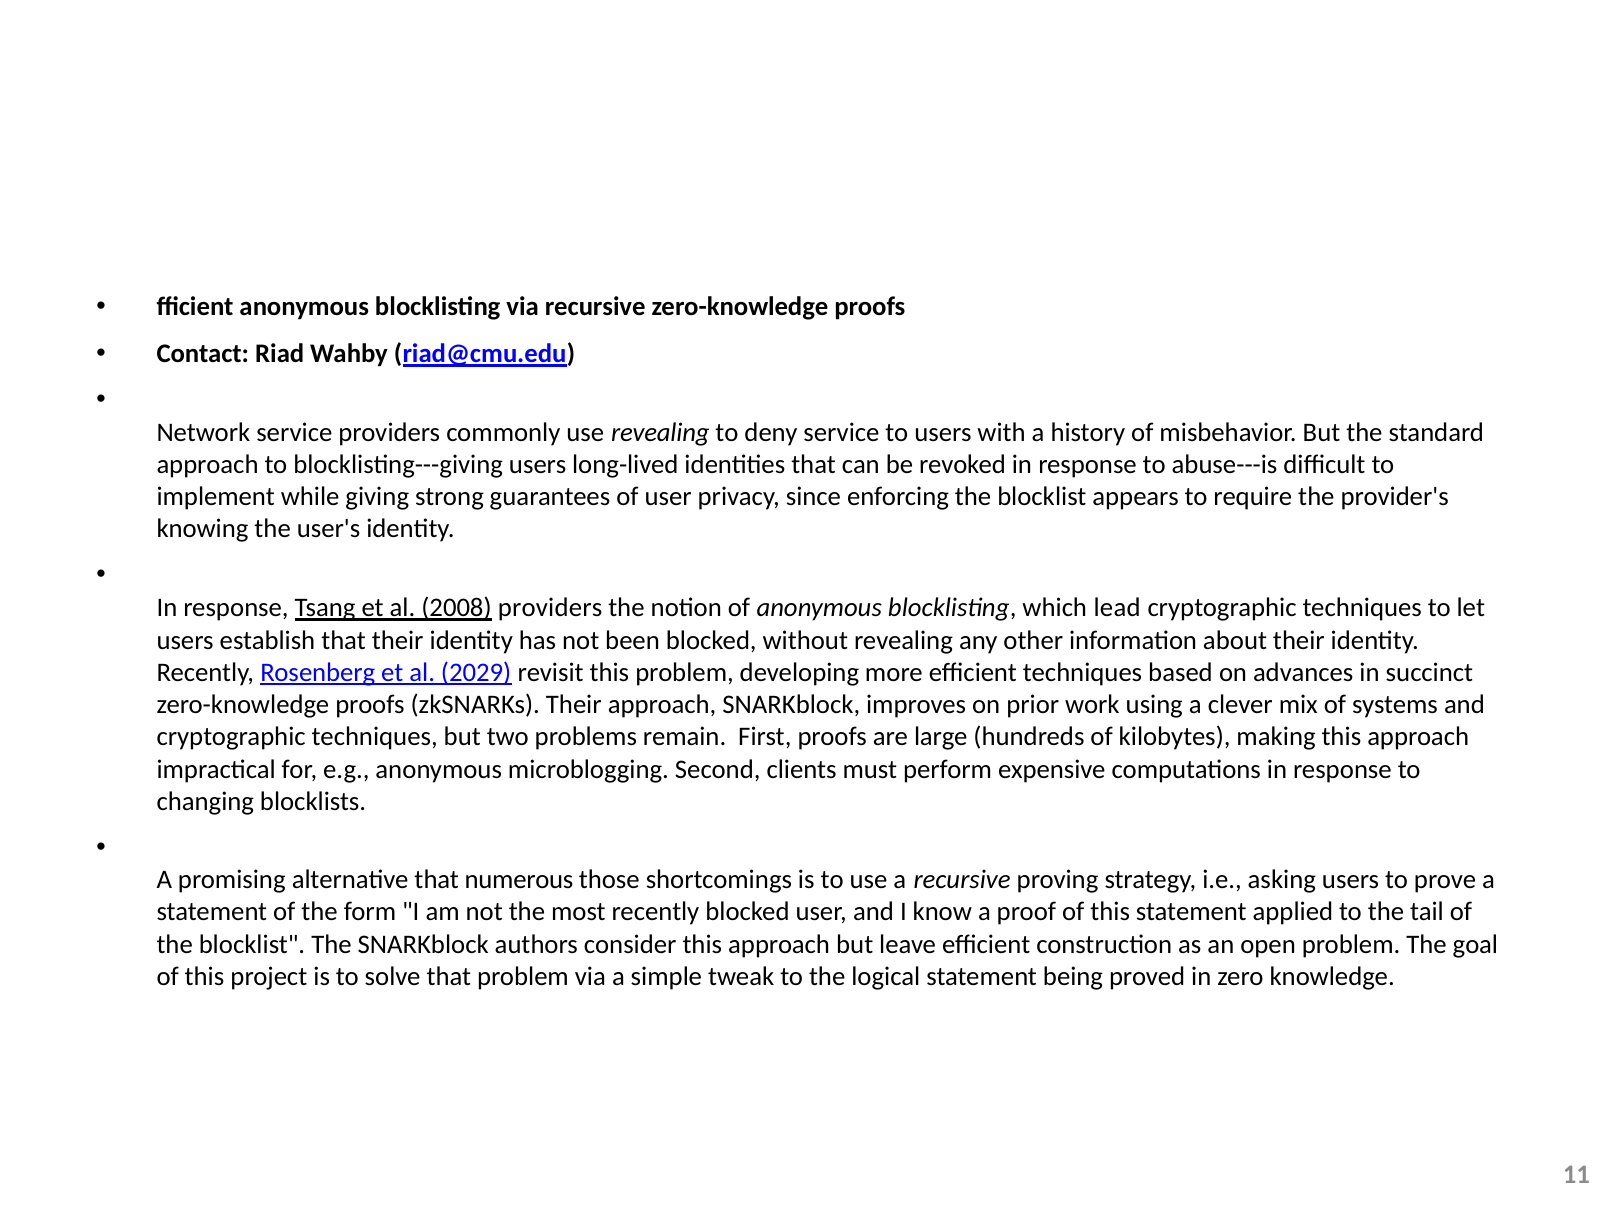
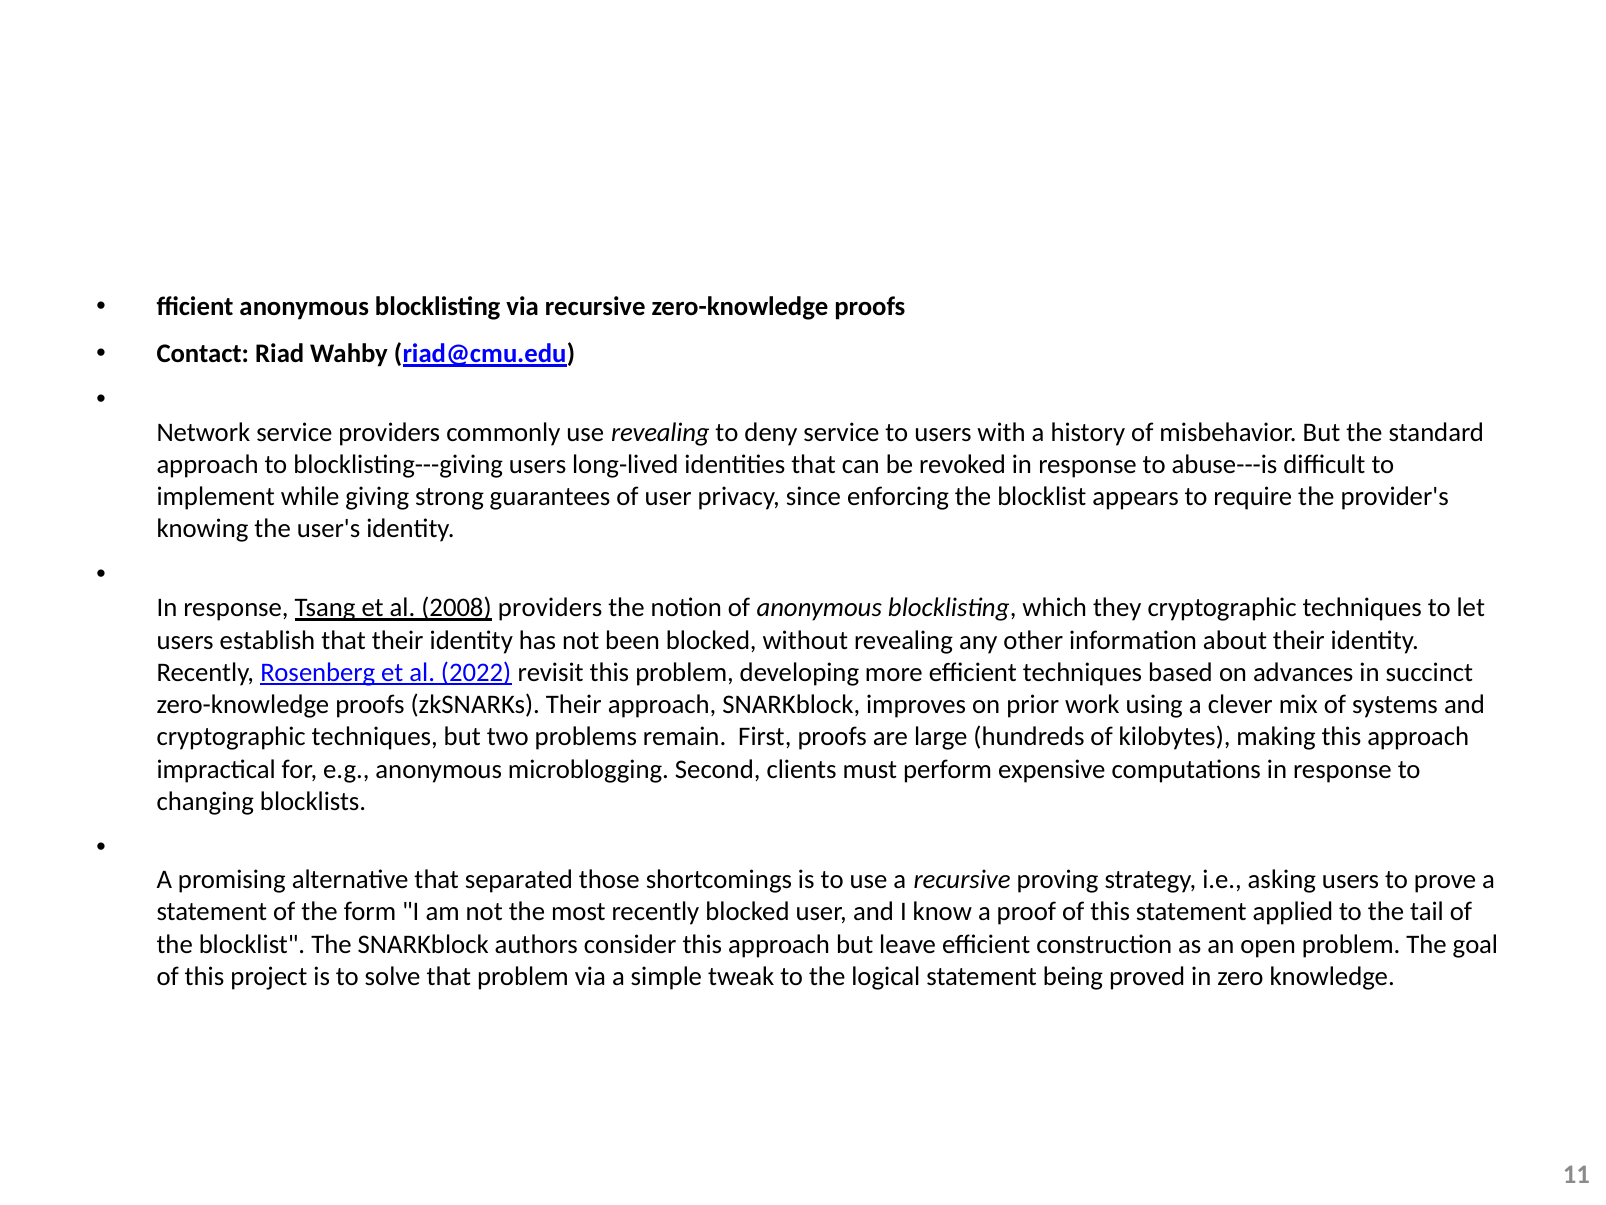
lead: lead -> they (1117, 607)
2029: 2029 -> 2022 (476, 672)
numerous: numerous -> separated (519, 880)
